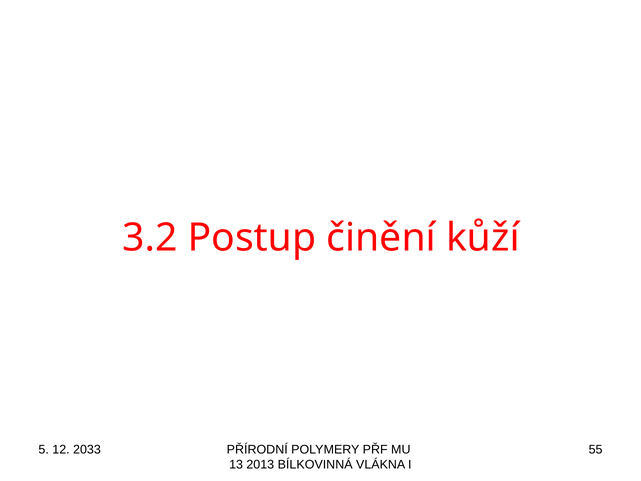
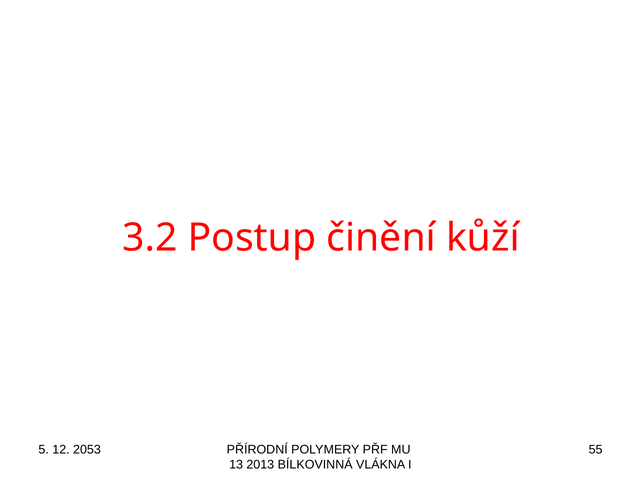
2033: 2033 -> 2053 (87, 449)
